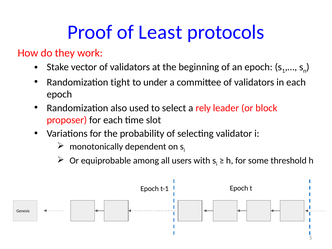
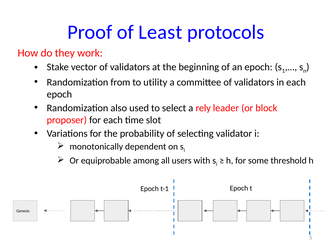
tight: tight -> from (120, 82)
under: under -> utility (155, 82)
